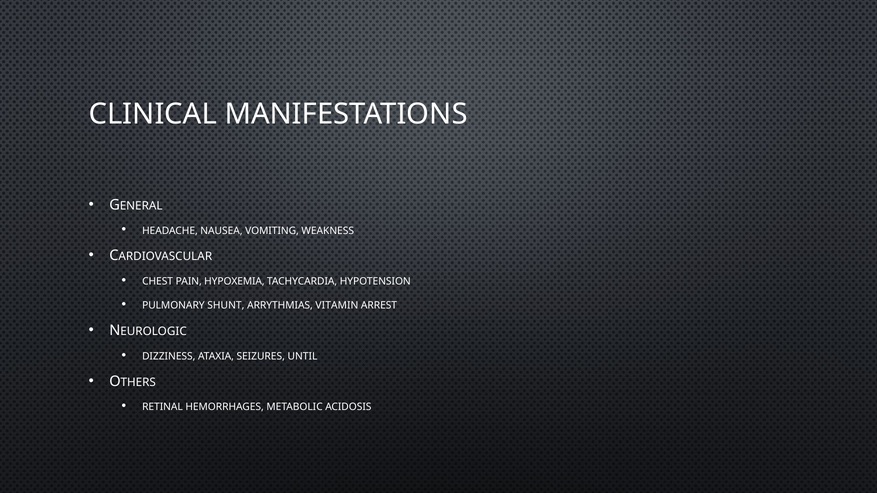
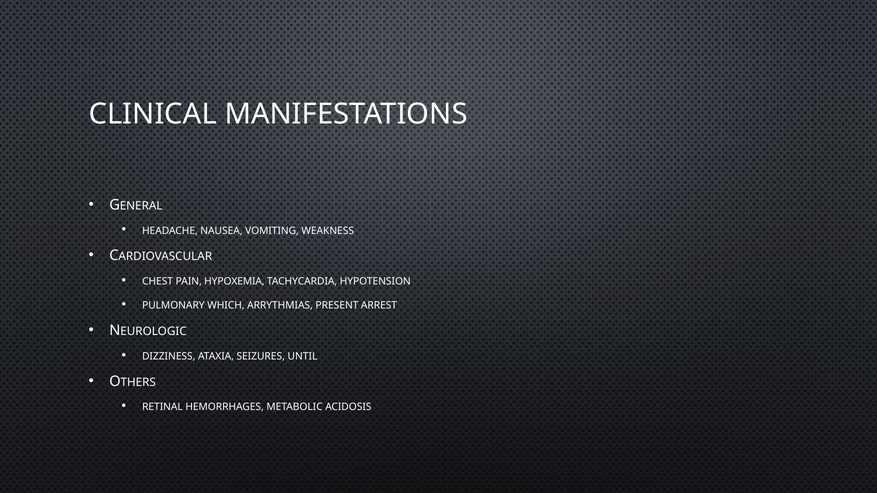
SHUNT: SHUNT -> WHICH (226, 306)
VITAMIN: VITAMIN -> PRESENT (337, 306)
